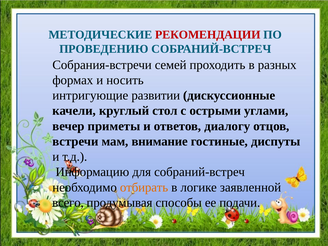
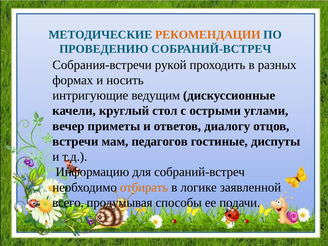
РЕКОМЕНДАЦИИ colour: red -> orange (208, 35)
семей: семей -> рукой (171, 65)
развитии: развитии -> ведущим (156, 95)
внимание: внимание -> педагогов (160, 141)
